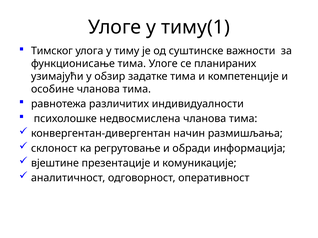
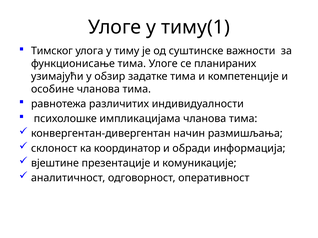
недвосмислена: недвосмислена -> импликацијама (140, 119)
регрутовање: регрутовање -> координатор (127, 149)
